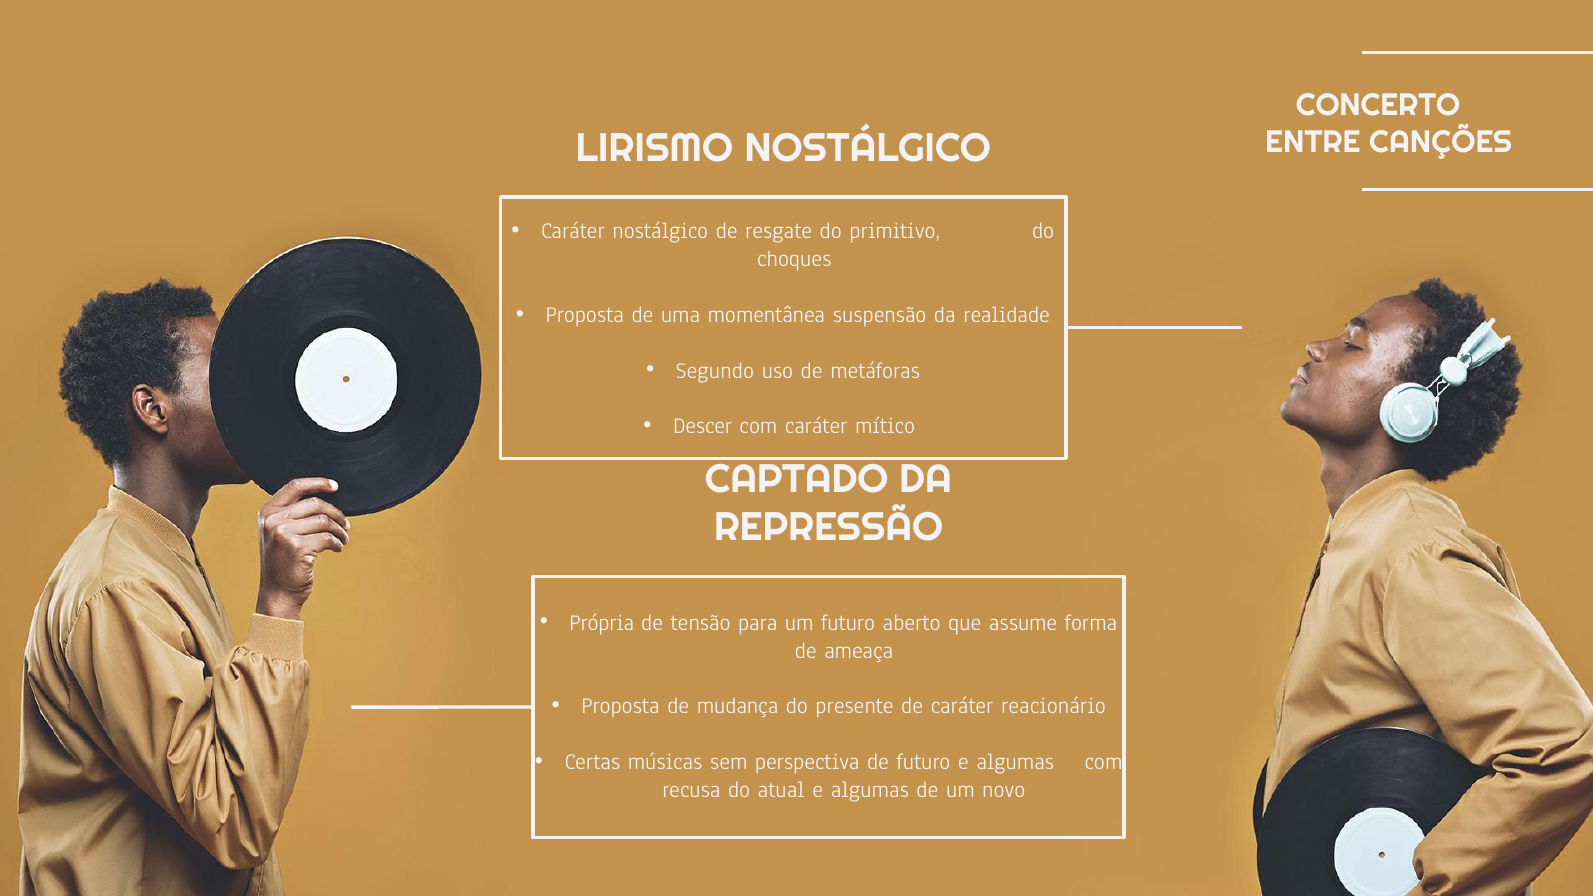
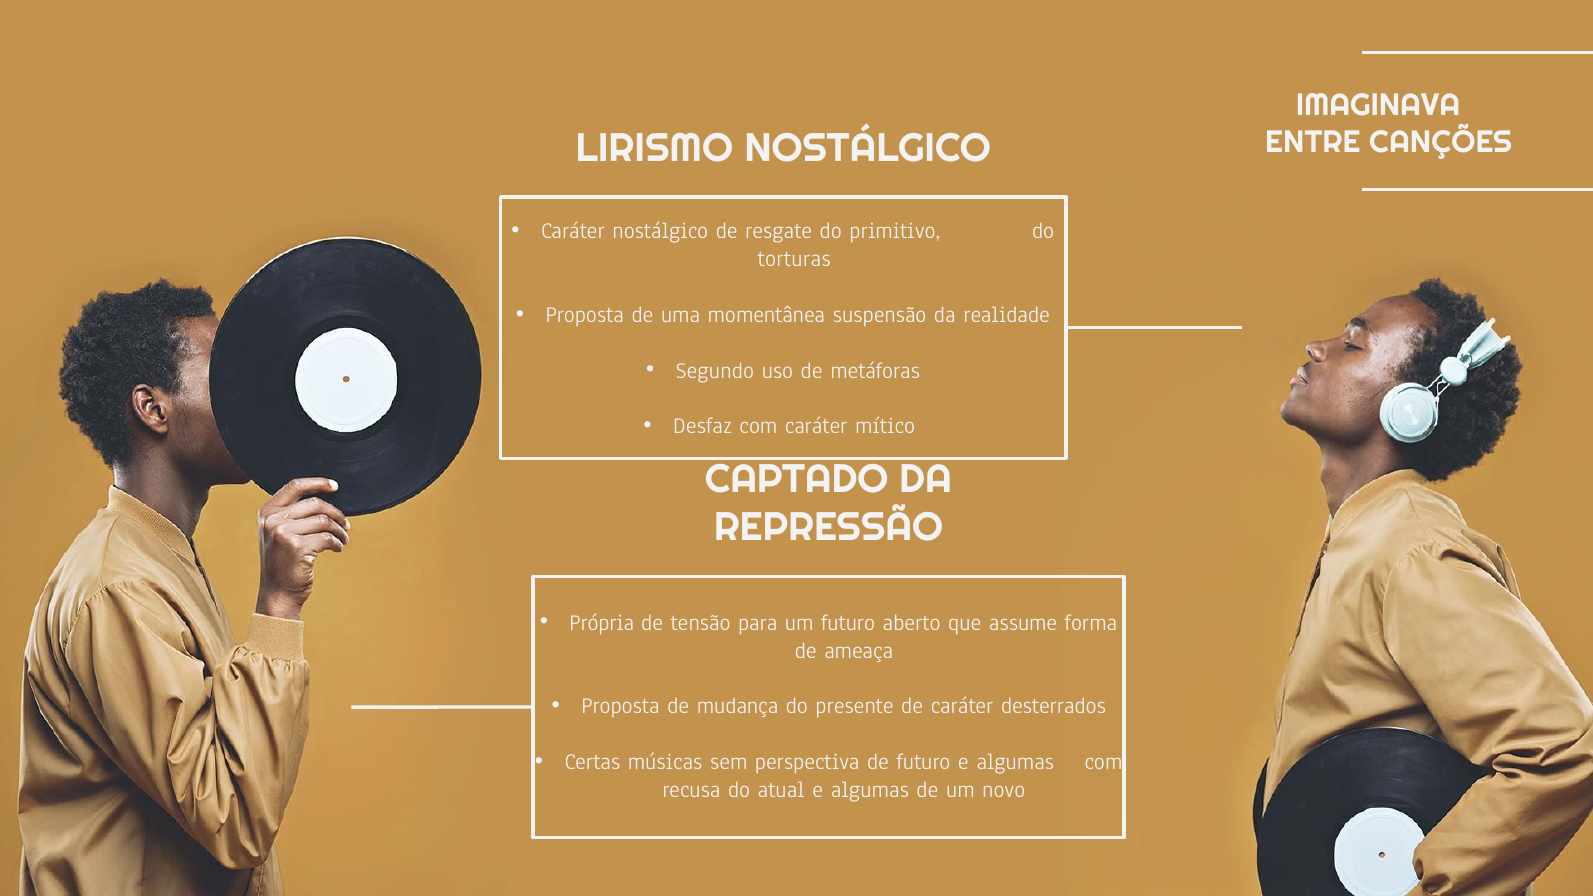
CONCERTO: CONCERTO -> IMAGINAVA (1378, 105)
choques: choques -> torturas (794, 259)
Descer: Descer -> Desfaz (703, 426)
reacionário: reacionário -> desterrados (1053, 706)
